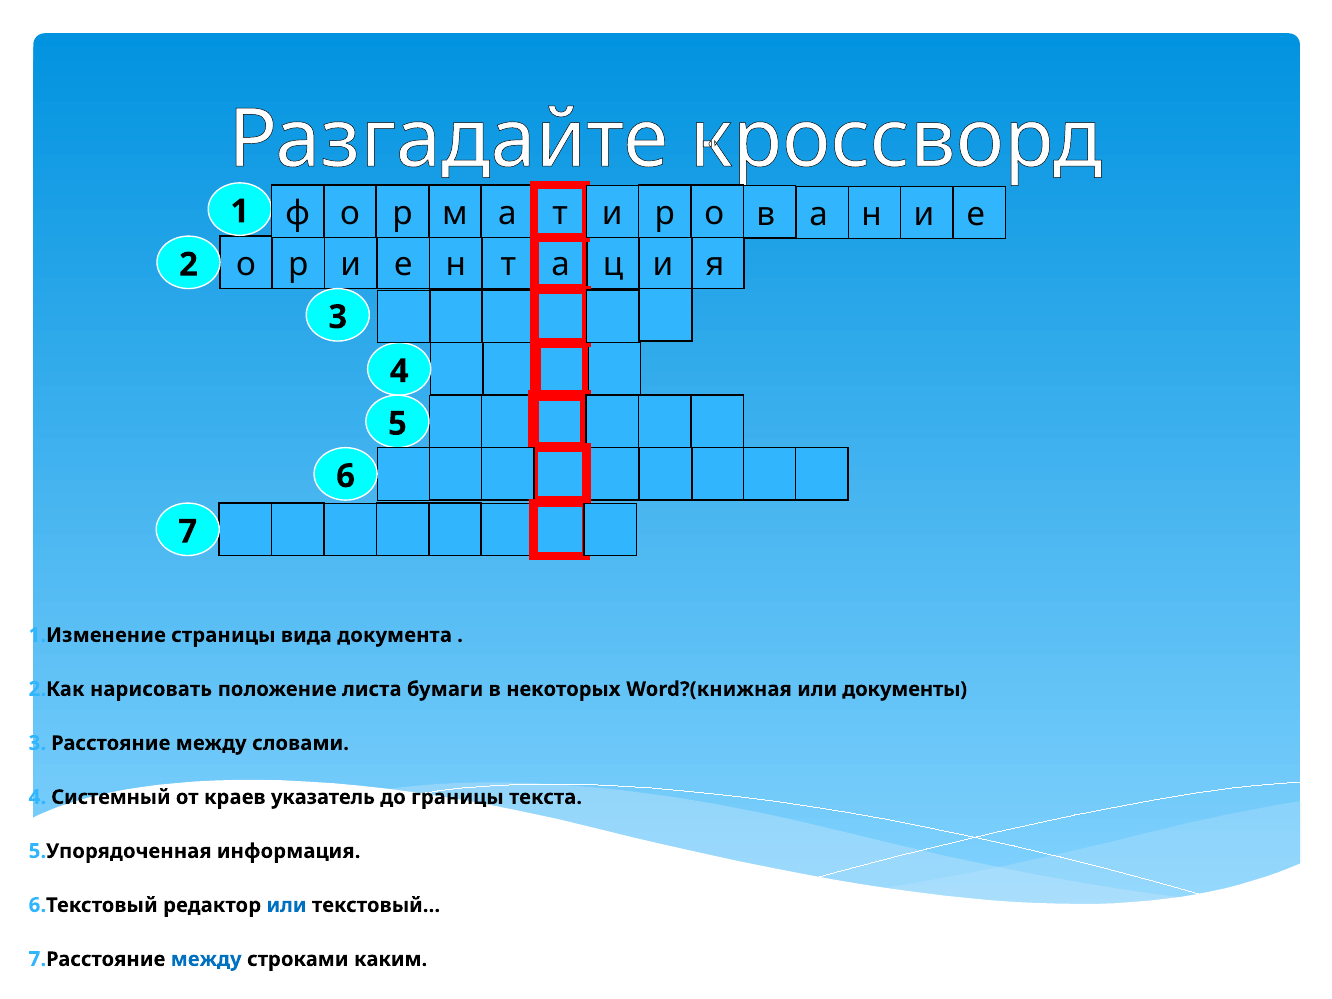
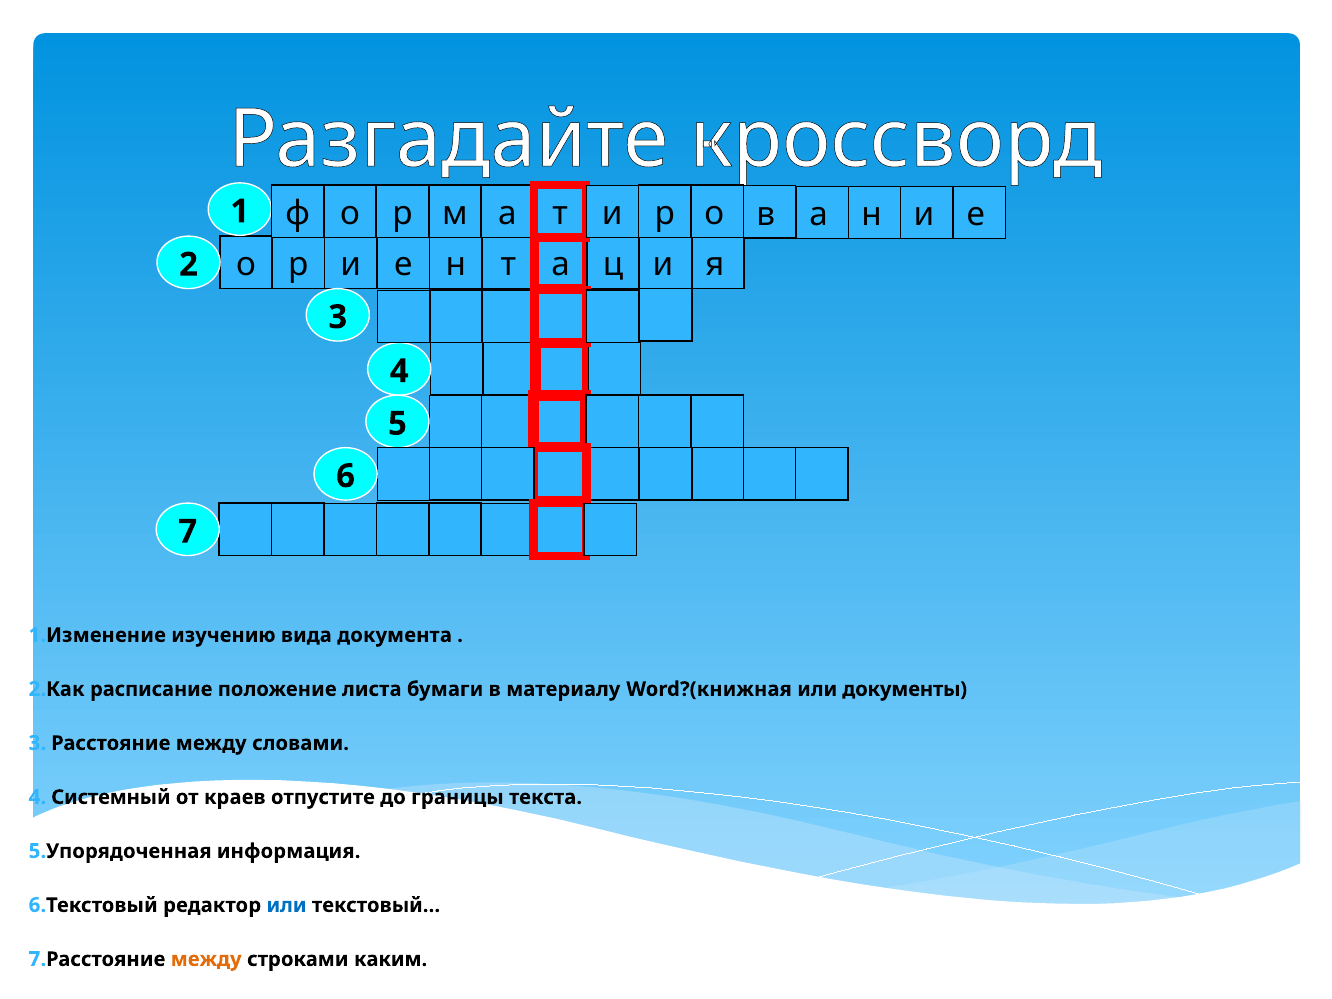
страницы: страницы -> изучению (223, 635)
нарисовать: нарисовать -> расписание (151, 689)
некоторых: некоторых -> материалу (563, 689)
указатель: указатель -> отпустите (323, 797)
между colour: blue -> orange (206, 959)
